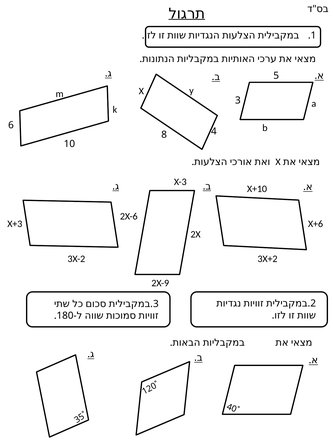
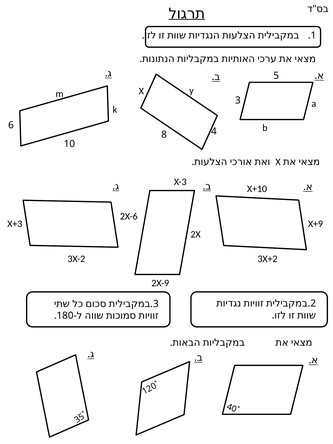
X+6: X+6 -> X+9 (316, 224)
